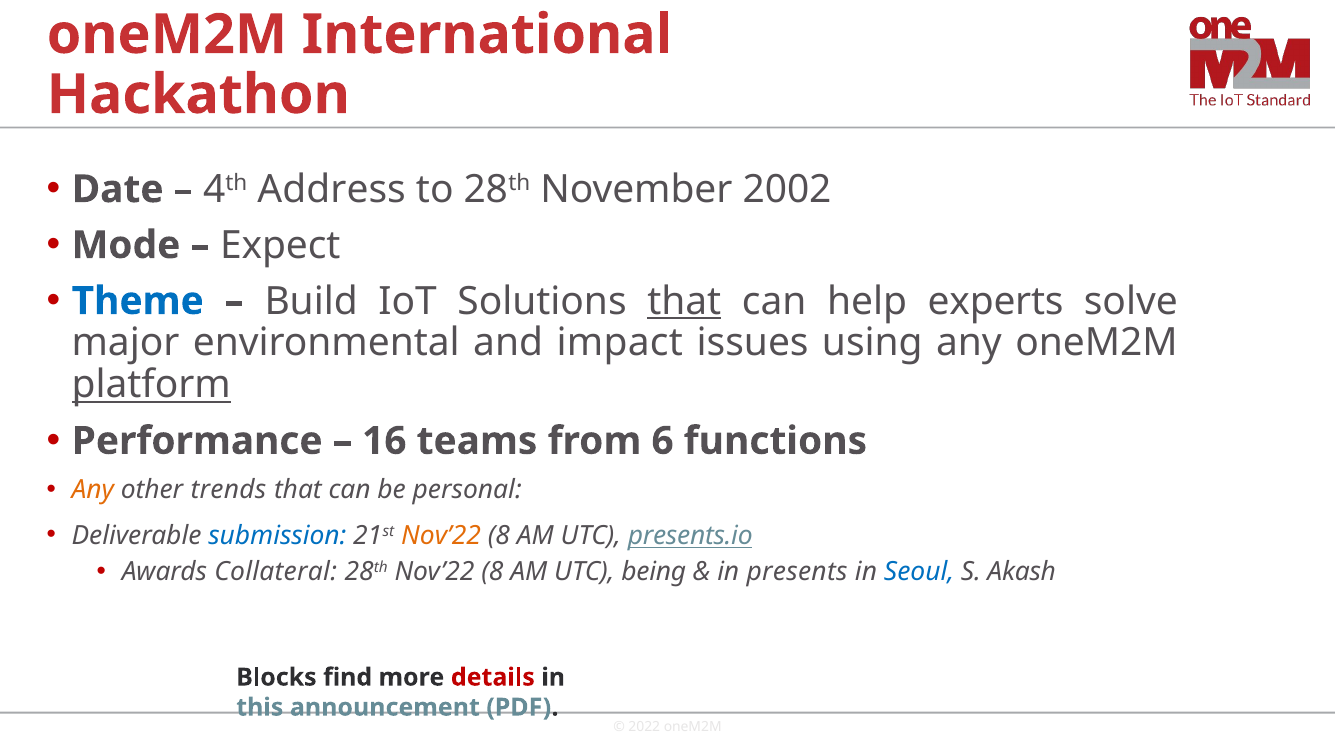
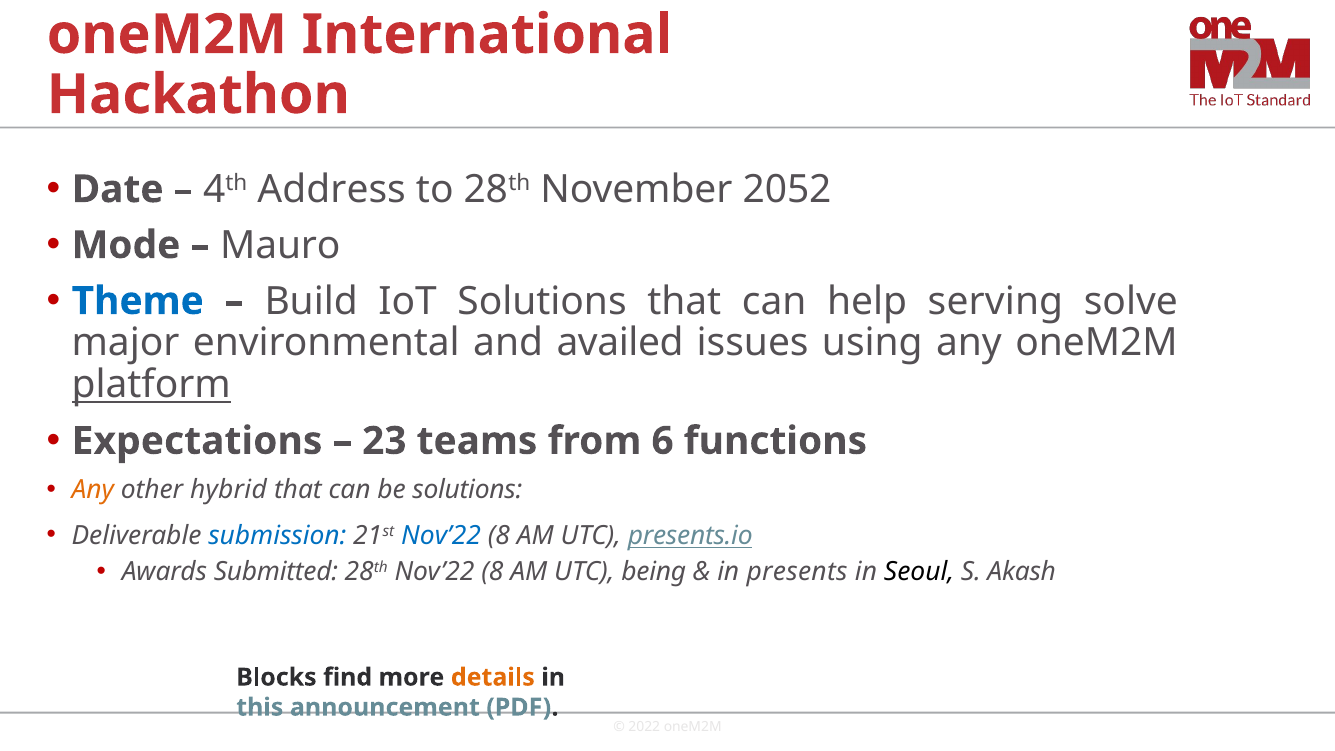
2002: 2002 -> 2052 (787, 189)
Expect: Expect -> Mauro (280, 245)
that underline: present -> none (684, 301)
experts: experts -> serving (995, 301)
impact: impact -> availed (620, 343)
Performance: Performance -> Expectations (197, 441)
16: 16 -> 23 (384, 441)
trends: trends -> hybrid (228, 490)
be personal: personal -> solutions (467, 490)
Nov’22 colour: orange -> blue (441, 536)
Collateral: Collateral -> Submitted (276, 572)
Seoul colour: blue -> black (919, 572)
details colour: red -> orange (493, 677)
